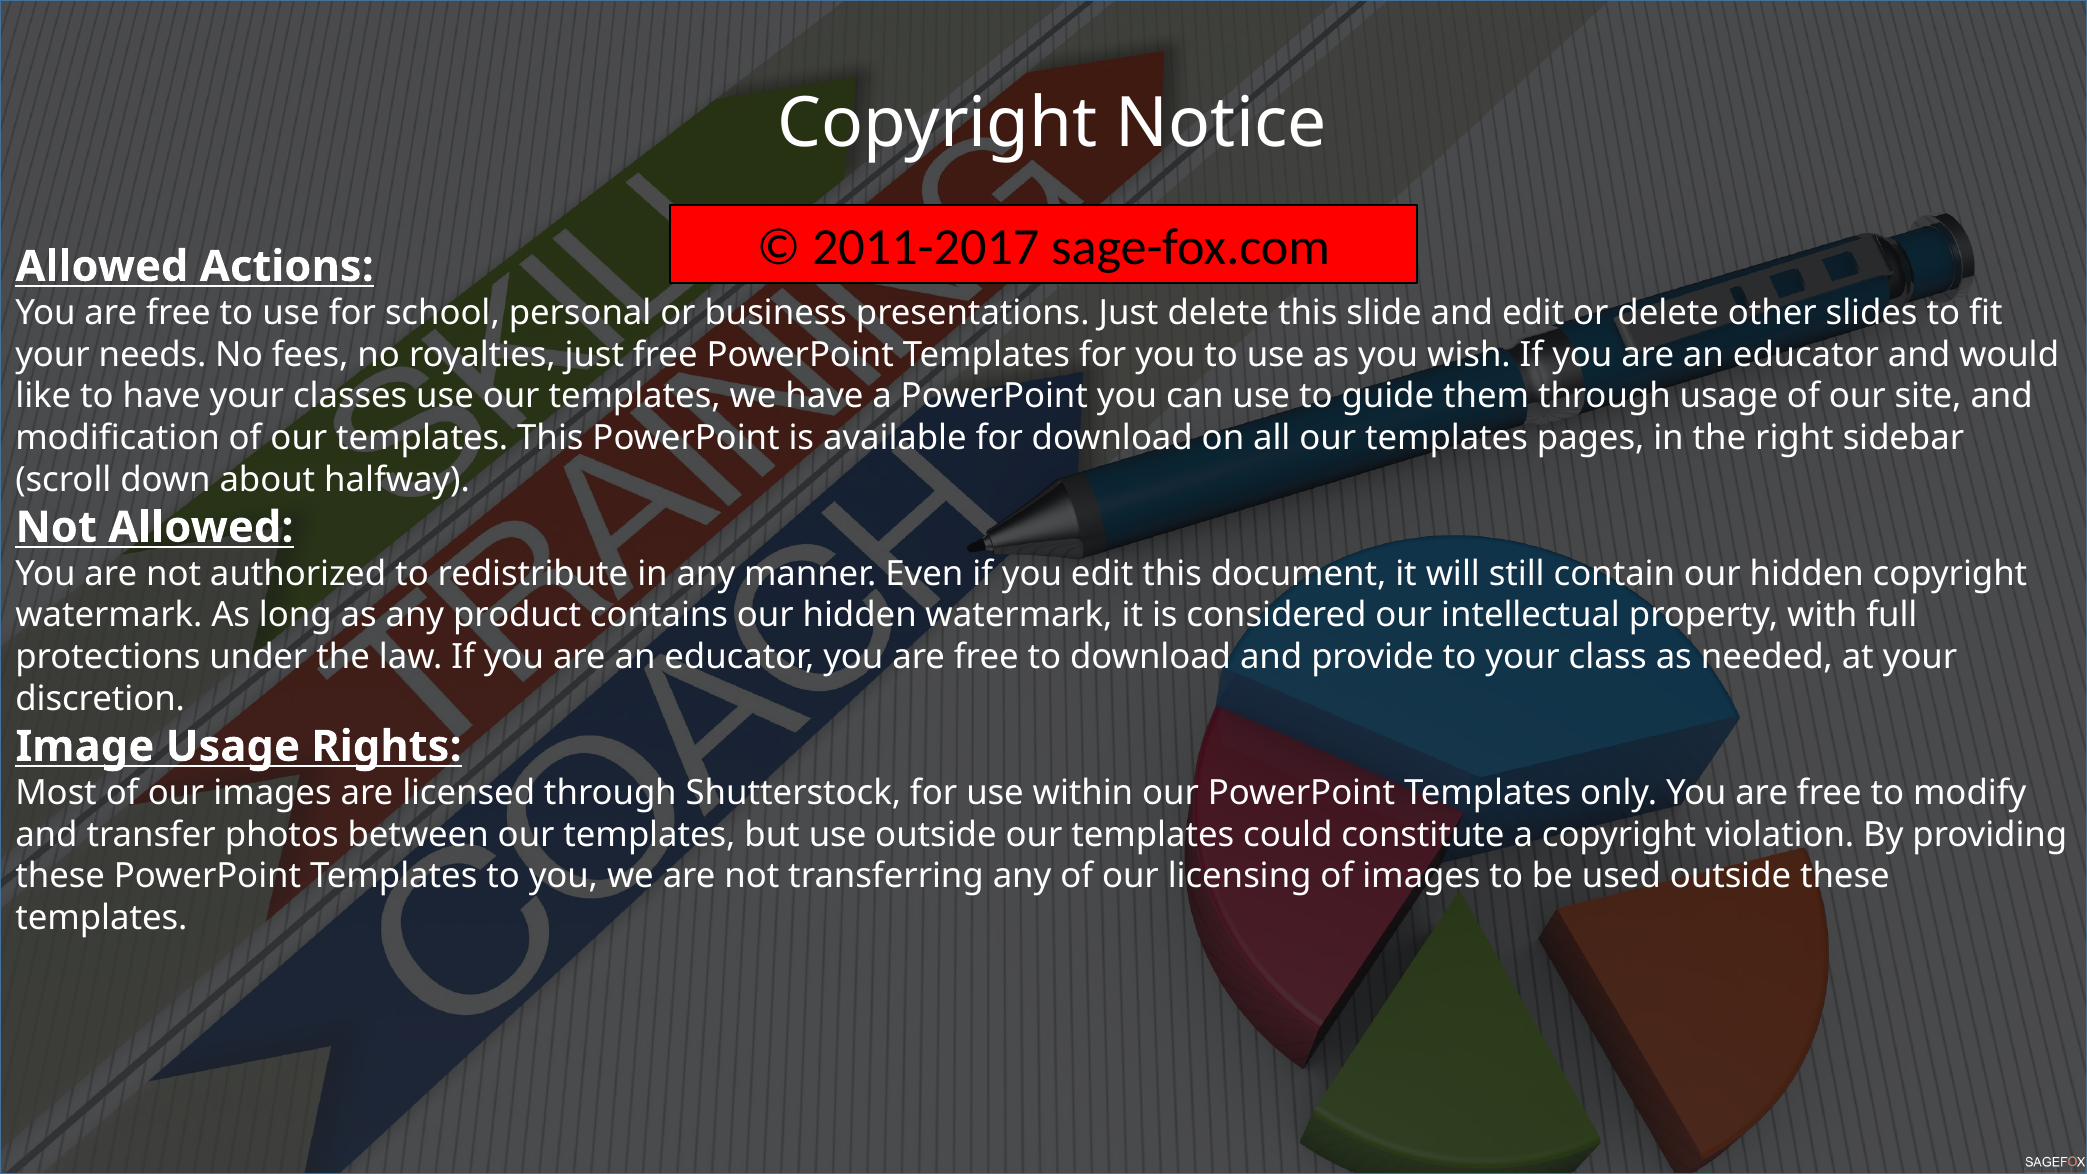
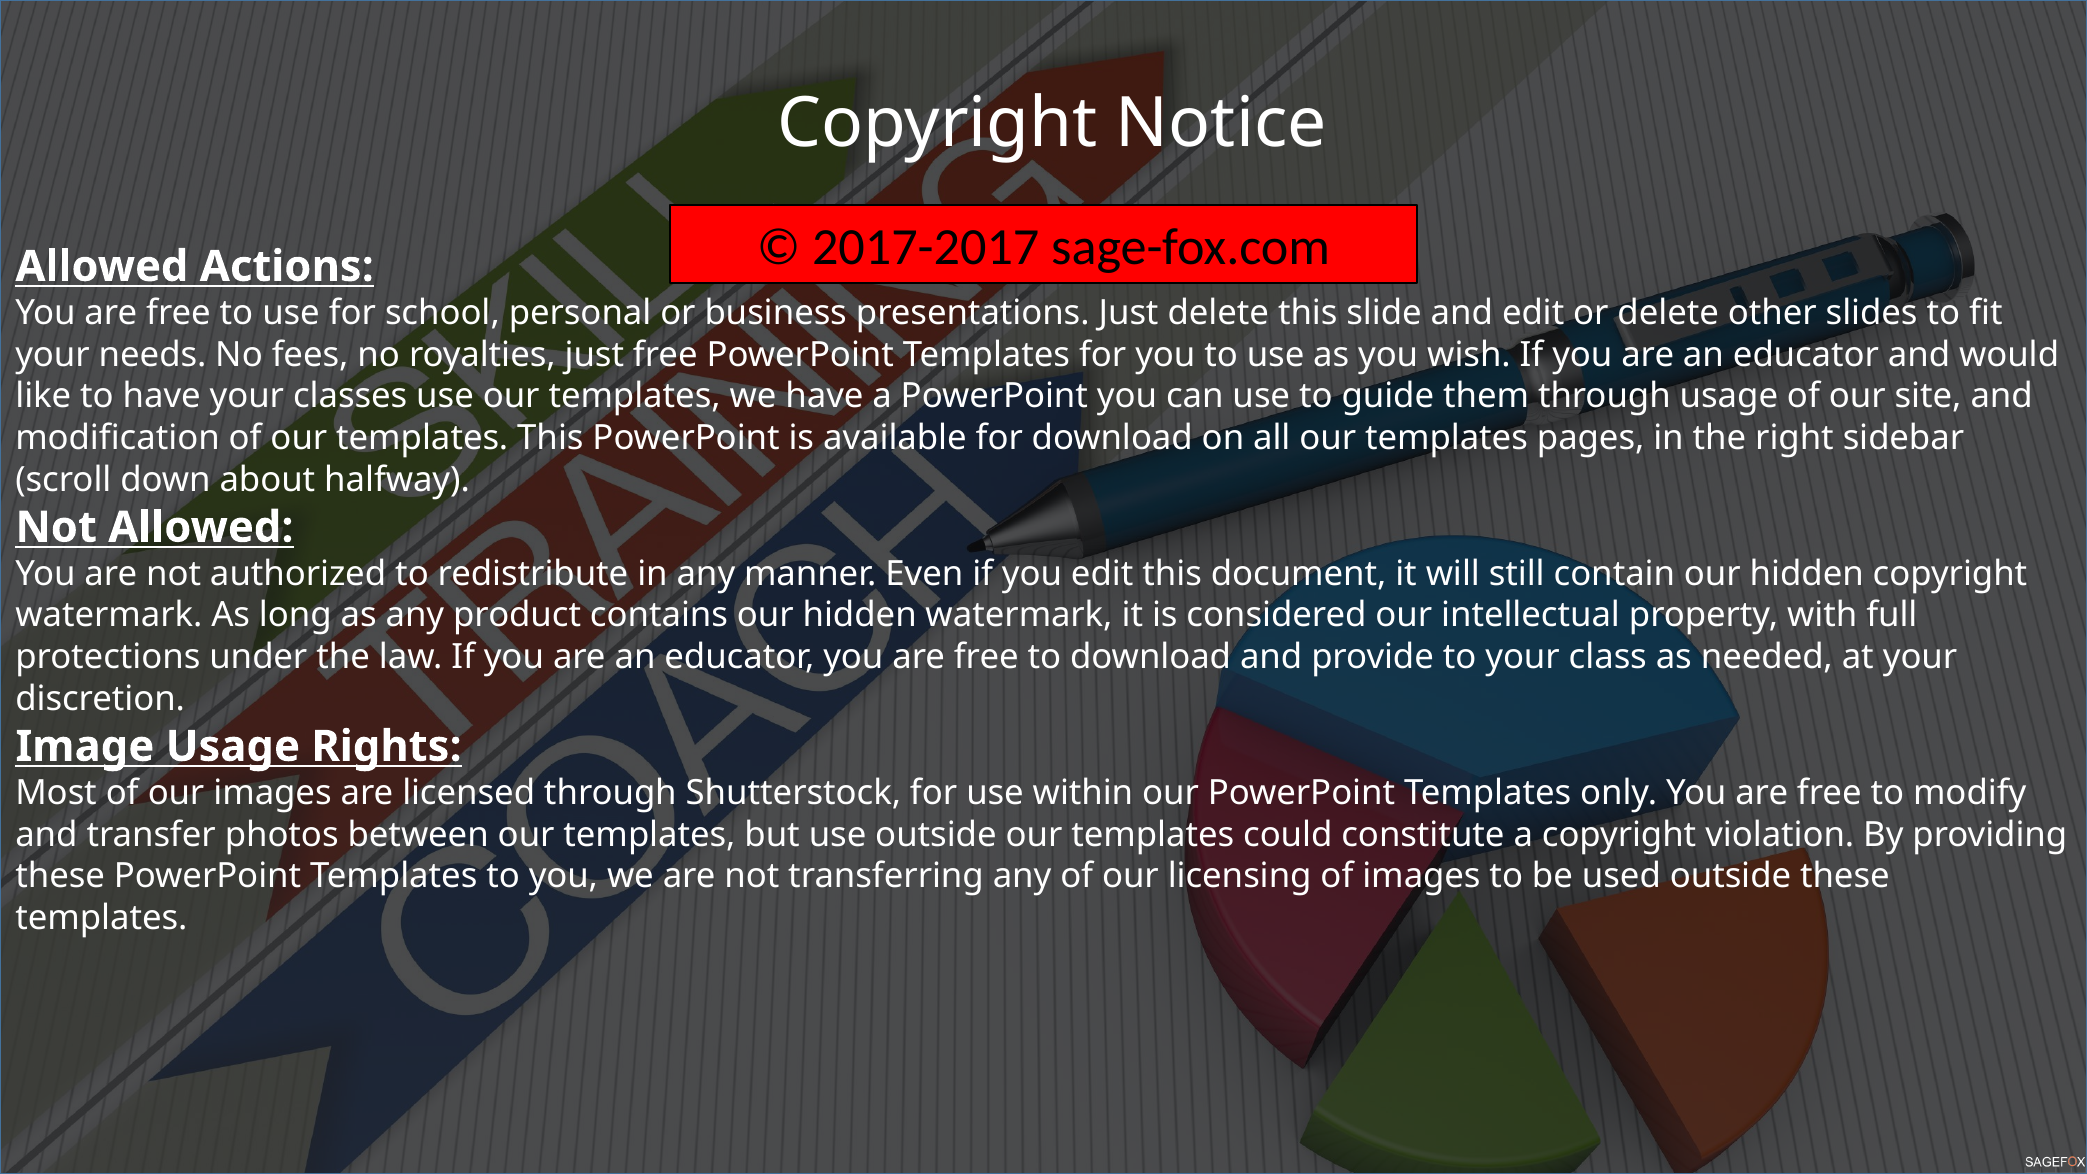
2011-2017: 2011-2017 -> 2017-2017 (926, 248)
